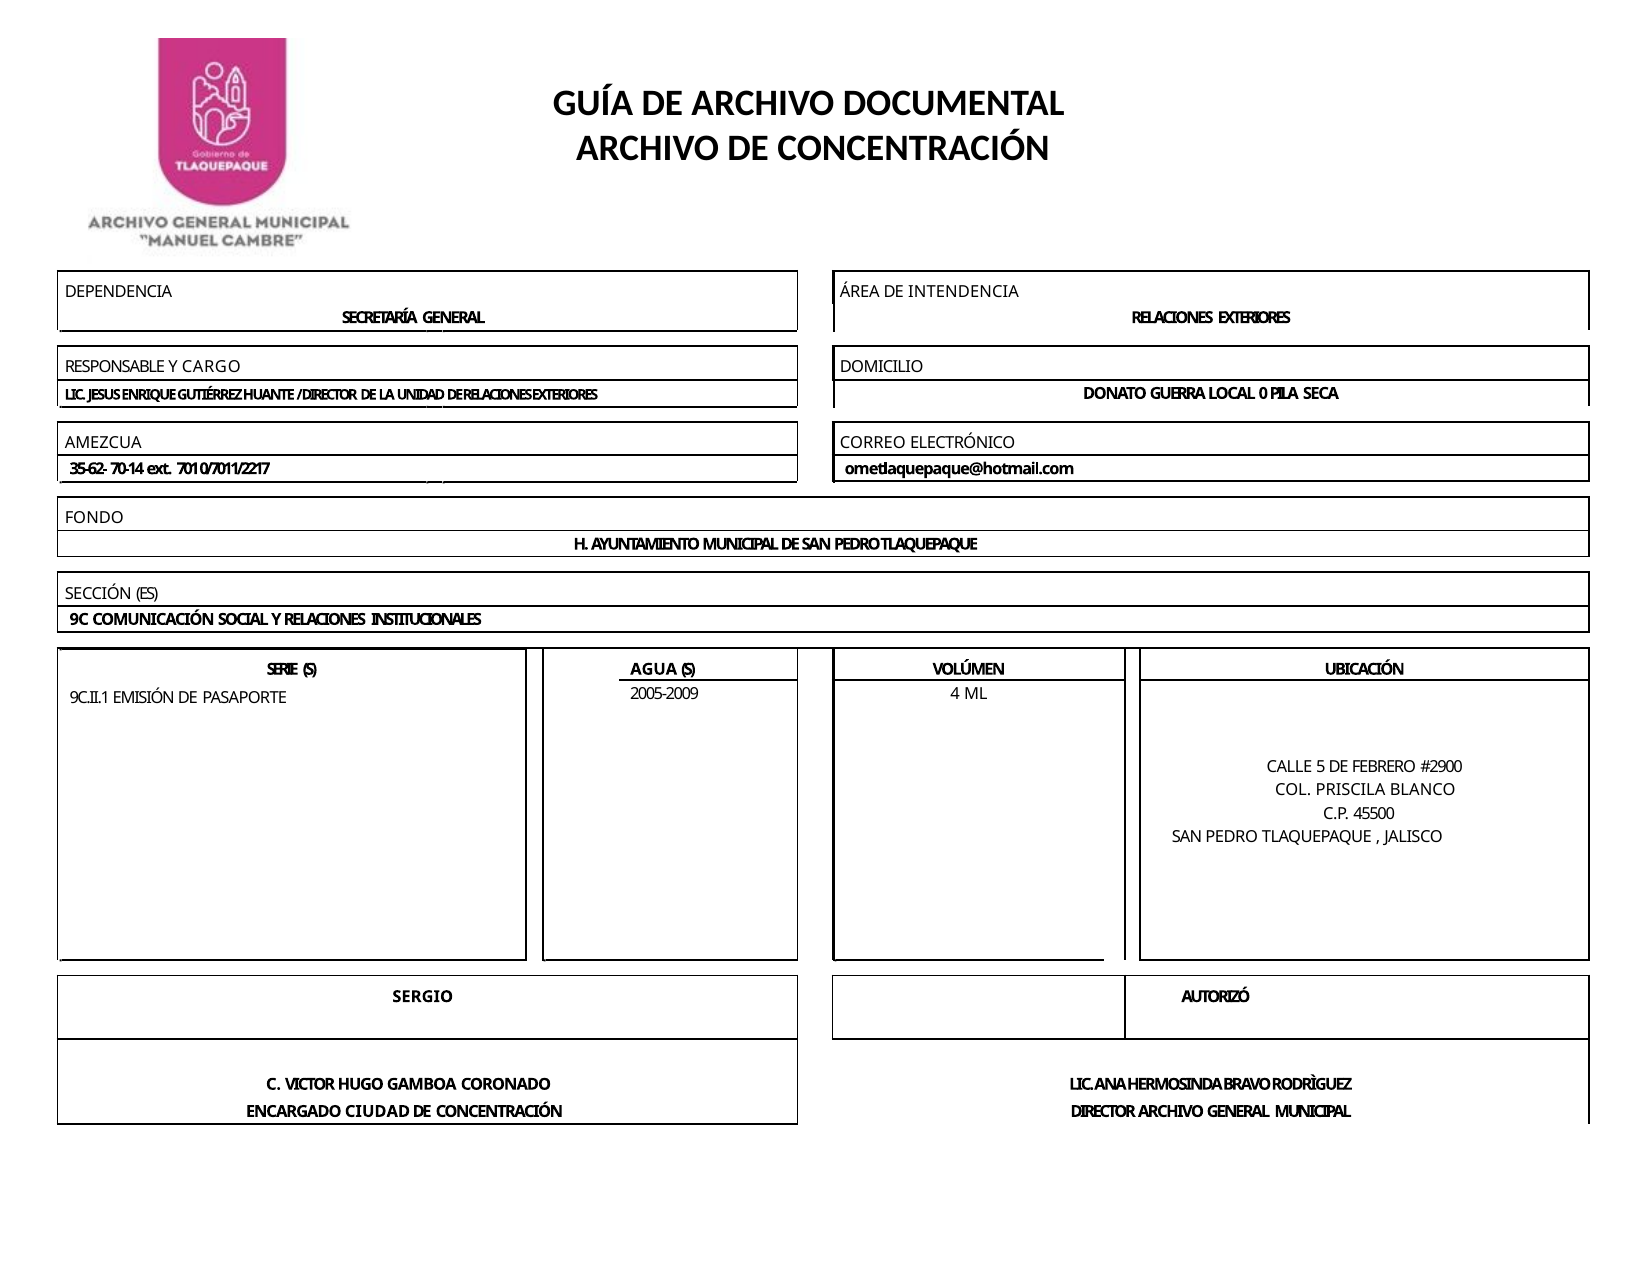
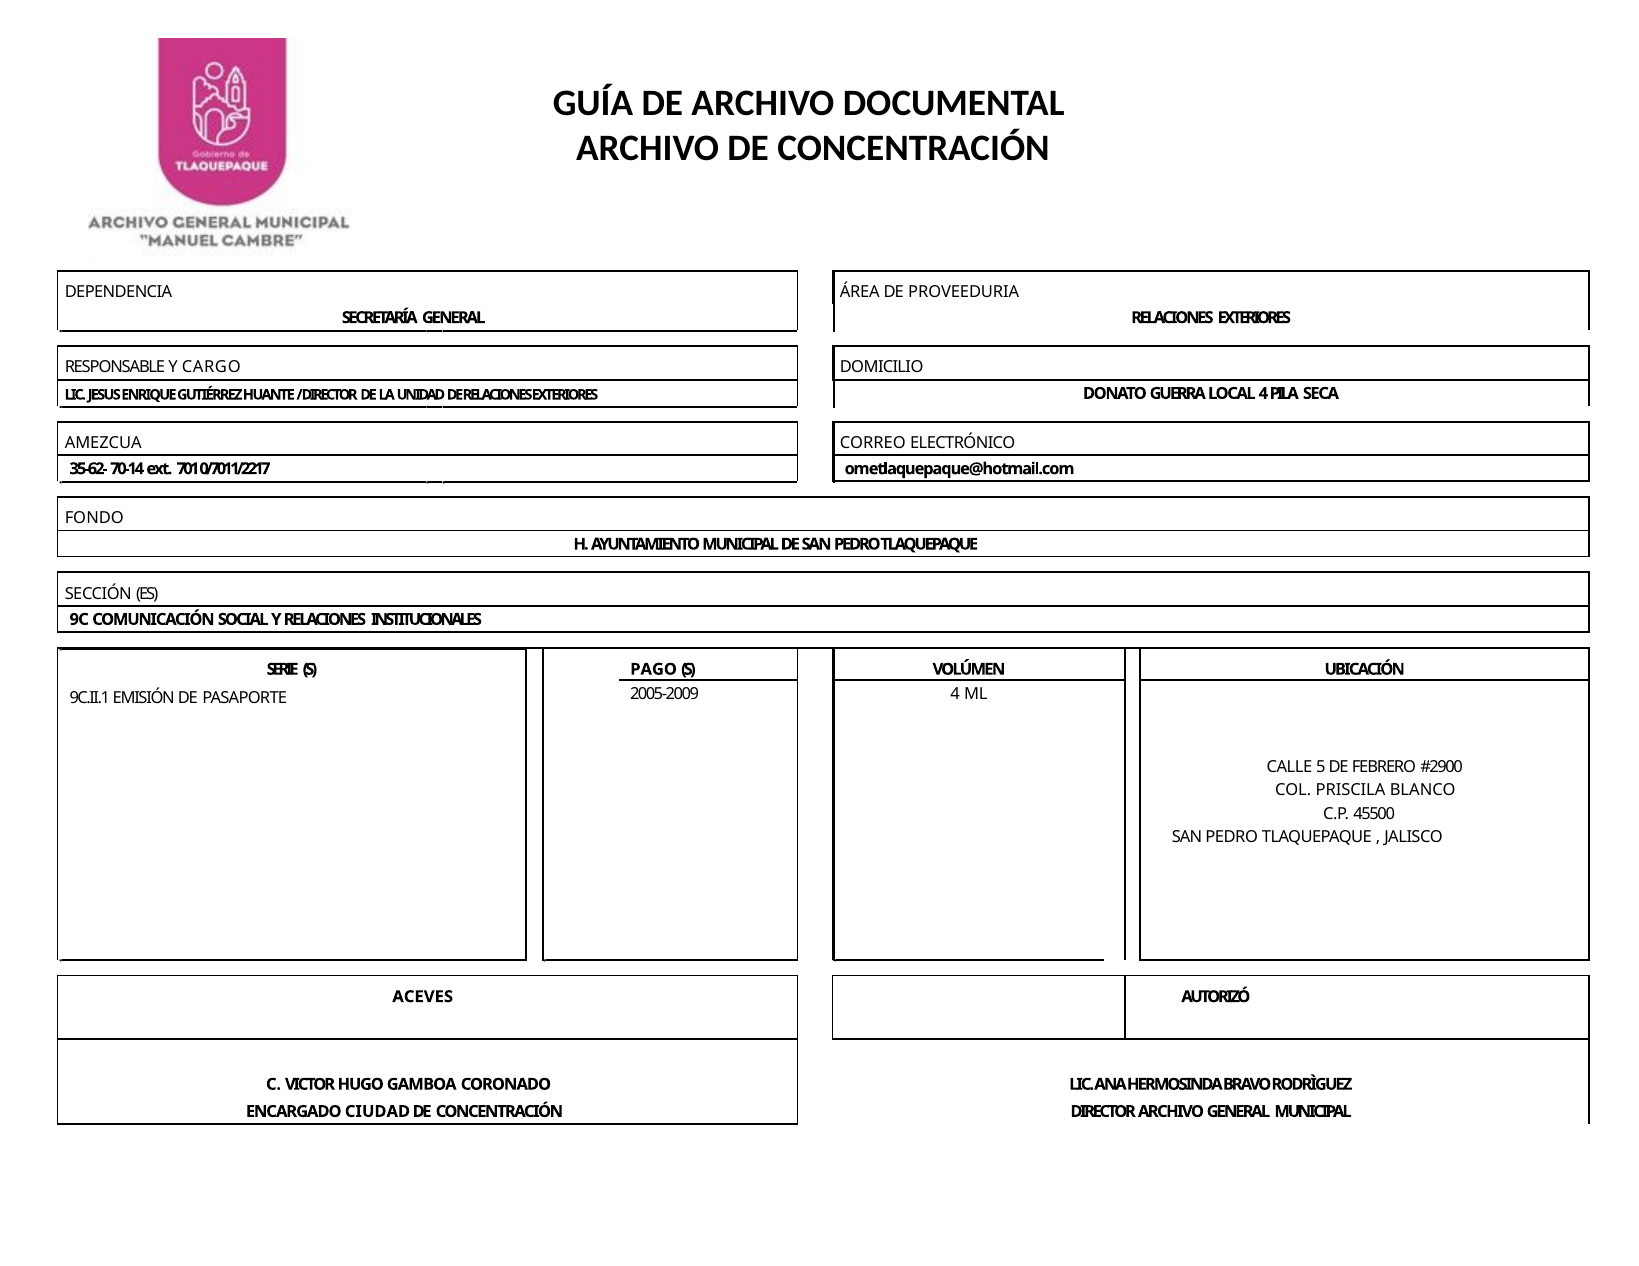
INTENDENCIA: INTENDENCIA -> PROVEEDURIA (964, 292)
LOCAL 0: 0 -> 4 (1263, 394)
AGUA: AGUA -> PAGO (654, 669)
SERGIO: SERGIO -> ACEVES (423, 997)
